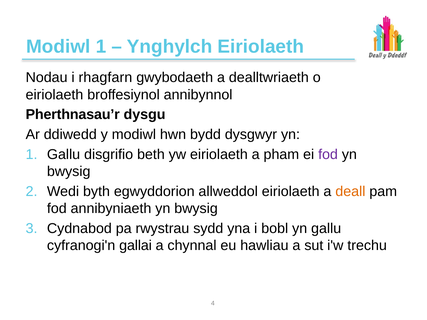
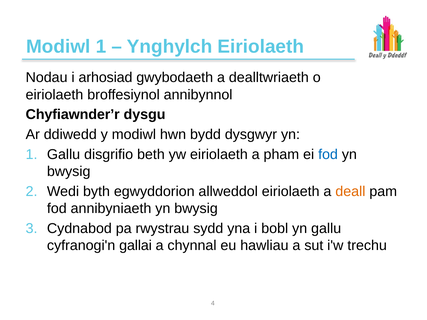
rhagfarn: rhagfarn -> arhosiad (106, 78)
Pherthnasau’r: Pherthnasau’r -> Chyfiawnder’r (73, 115)
fod colour: purple -> blue (328, 154)
